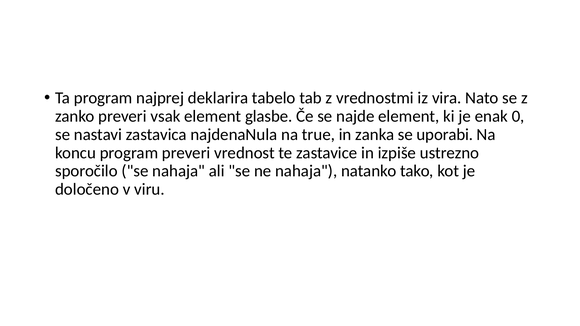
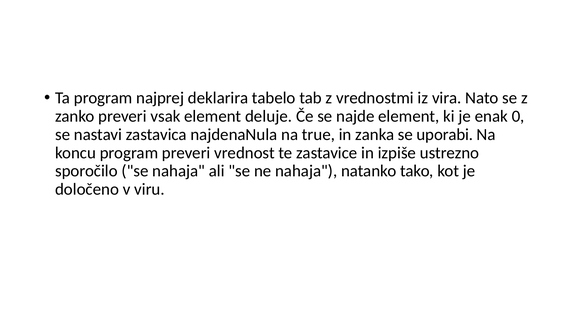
glasbe: glasbe -> deluje (269, 116)
